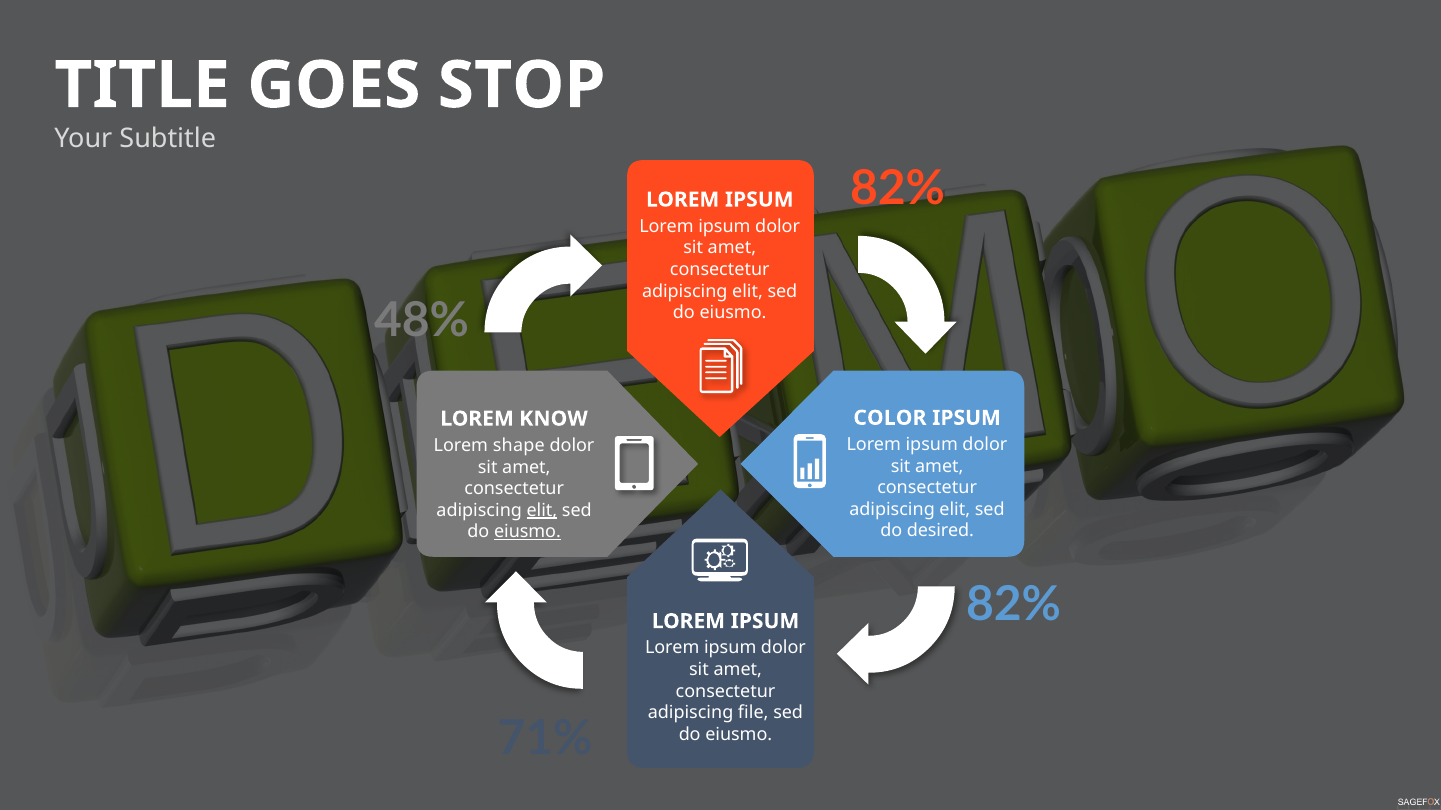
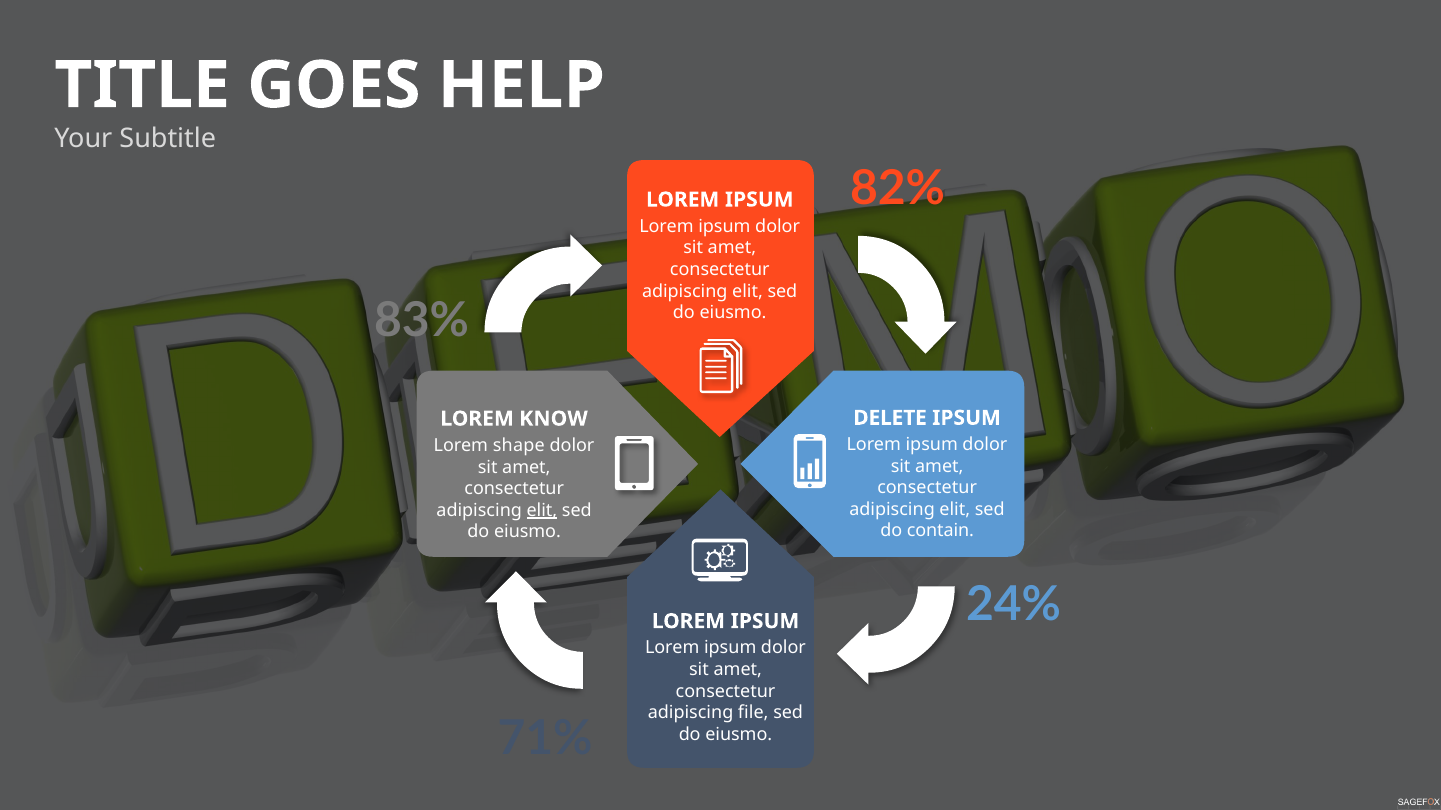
STOP: STOP -> HELP (521, 86)
48%: 48% -> 83% (422, 321)
COLOR: COLOR -> DELETE (890, 418)
desired: desired -> contain (940, 531)
eiusmo underline: present -> none (527, 532)
82%: 82% -> 24% (1014, 605)
